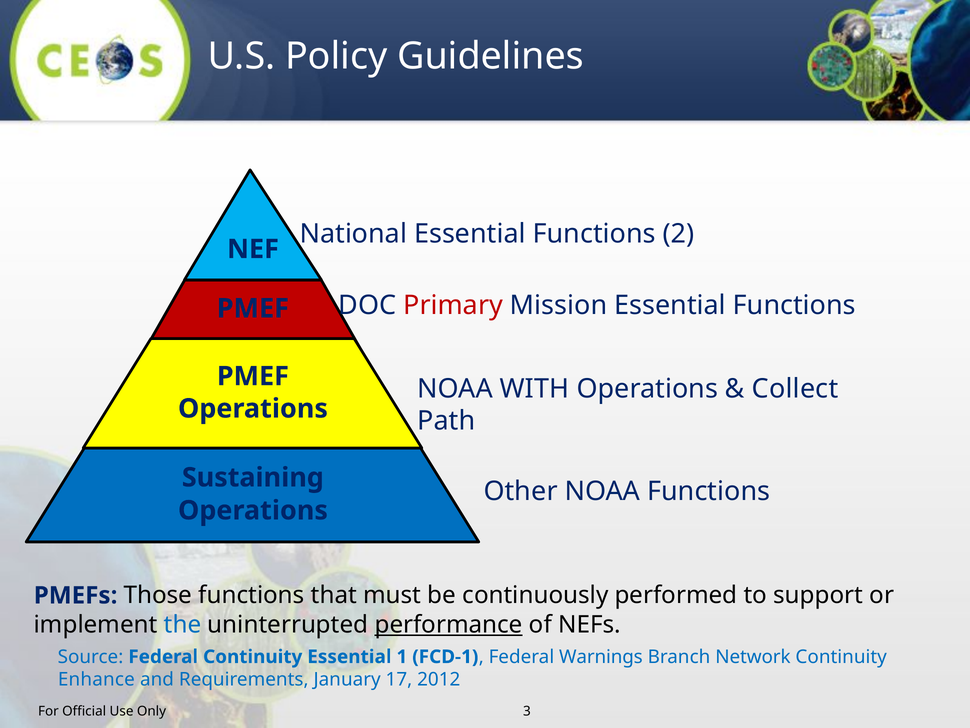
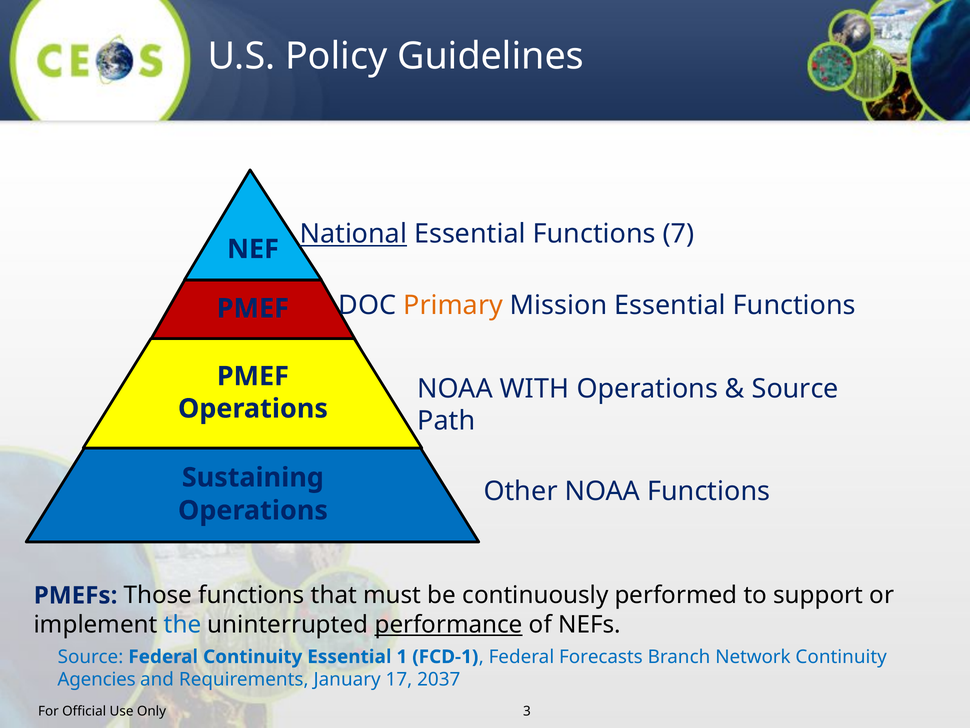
National underline: none -> present (353, 234)
2: 2 -> 7 (679, 234)
Primary colour: red -> orange (453, 305)
Collect: Collect -> Source (795, 388)
Warnings: Warnings -> Forecasts (601, 656)
Enhance: Enhance -> Agencies (97, 679)
2012: 2012 -> 2037 (439, 679)
